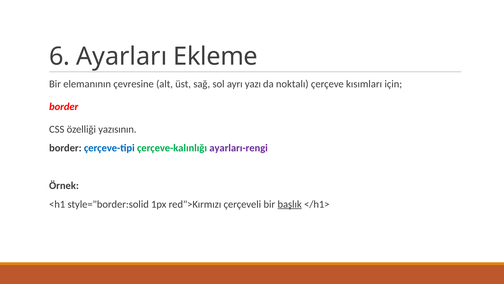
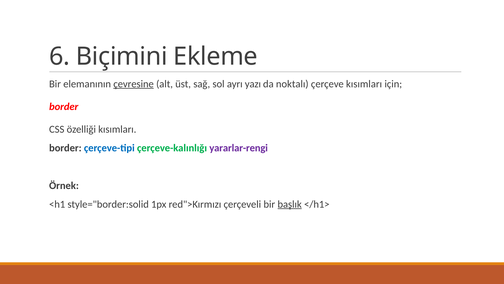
Ayarları: Ayarları -> Biçimini (122, 56)
çevresine underline: none -> present (134, 84)
özelliği yazısının: yazısının -> kısımları (117, 129)
ayarları-rengi: ayarları-rengi -> yararlar-rengi (239, 148)
